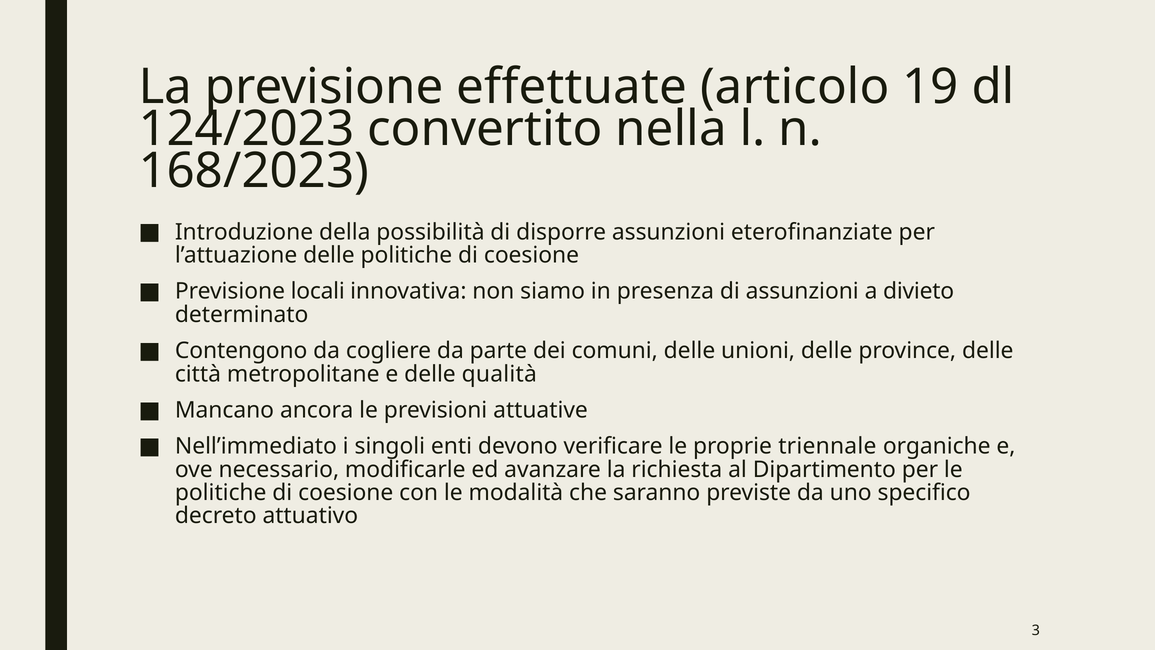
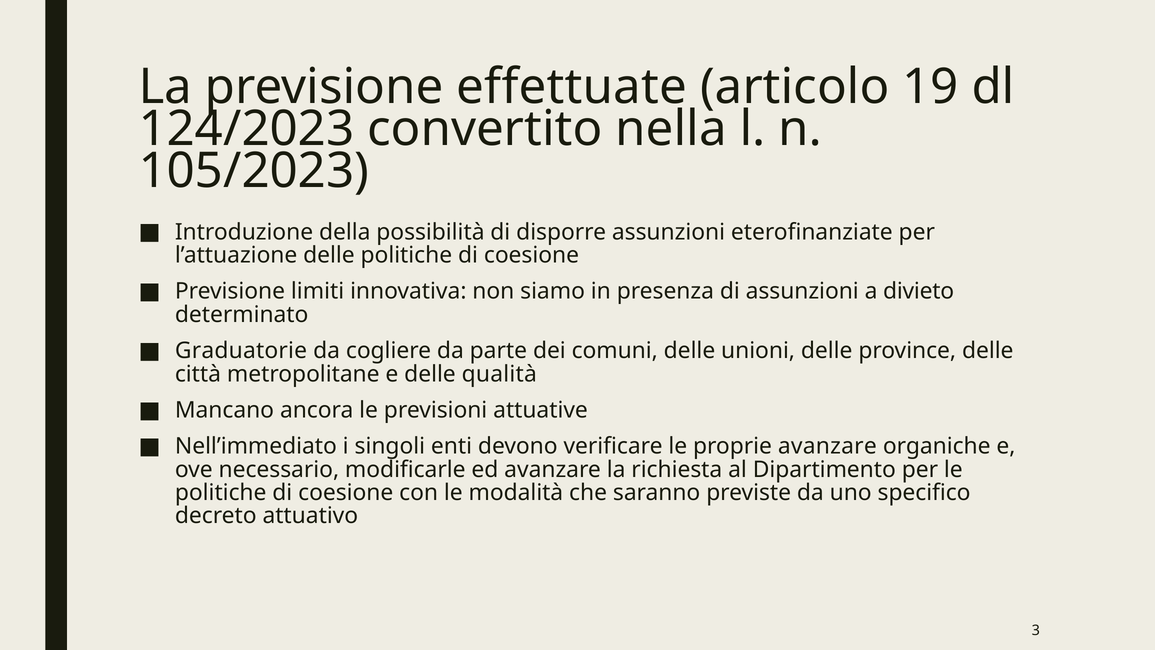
168/2023: 168/2023 -> 105/2023 (254, 171)
locali: locali -> limiti (318, 291)
Contengono: Contengono -> Graduatorie (241, 351)
proprie triennale: triennale -> avanzare (827, 446)
